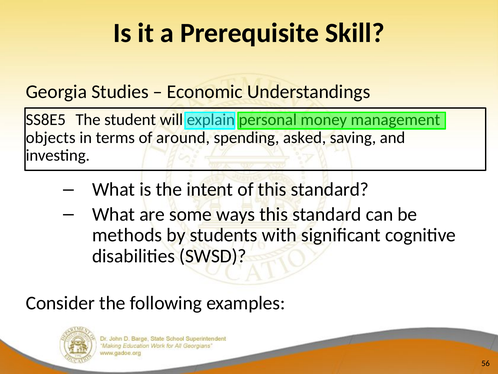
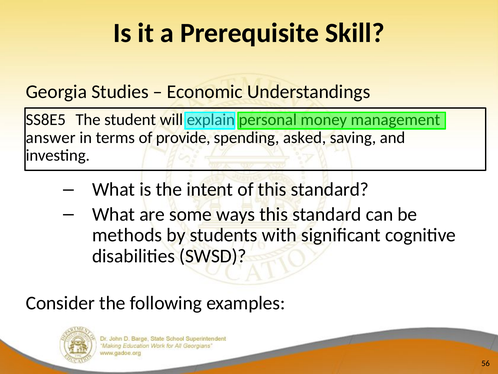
objects: objects -> answer (51, 137)
around: around -> provide (183, 137)
